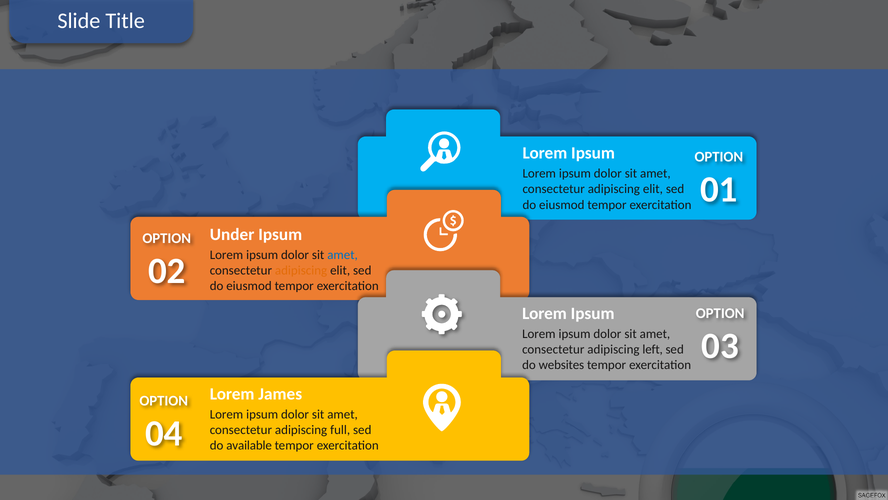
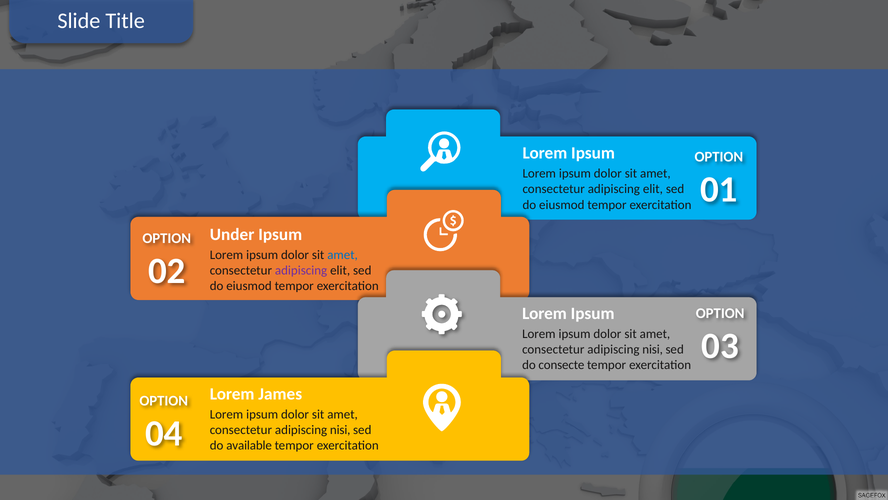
adipiscing colour: orange -> purple (301, 270)
left: left -> nisi (653, 349)
websites: websites -> consecte (561, 365)
full: full -> nisi (340, 430)
